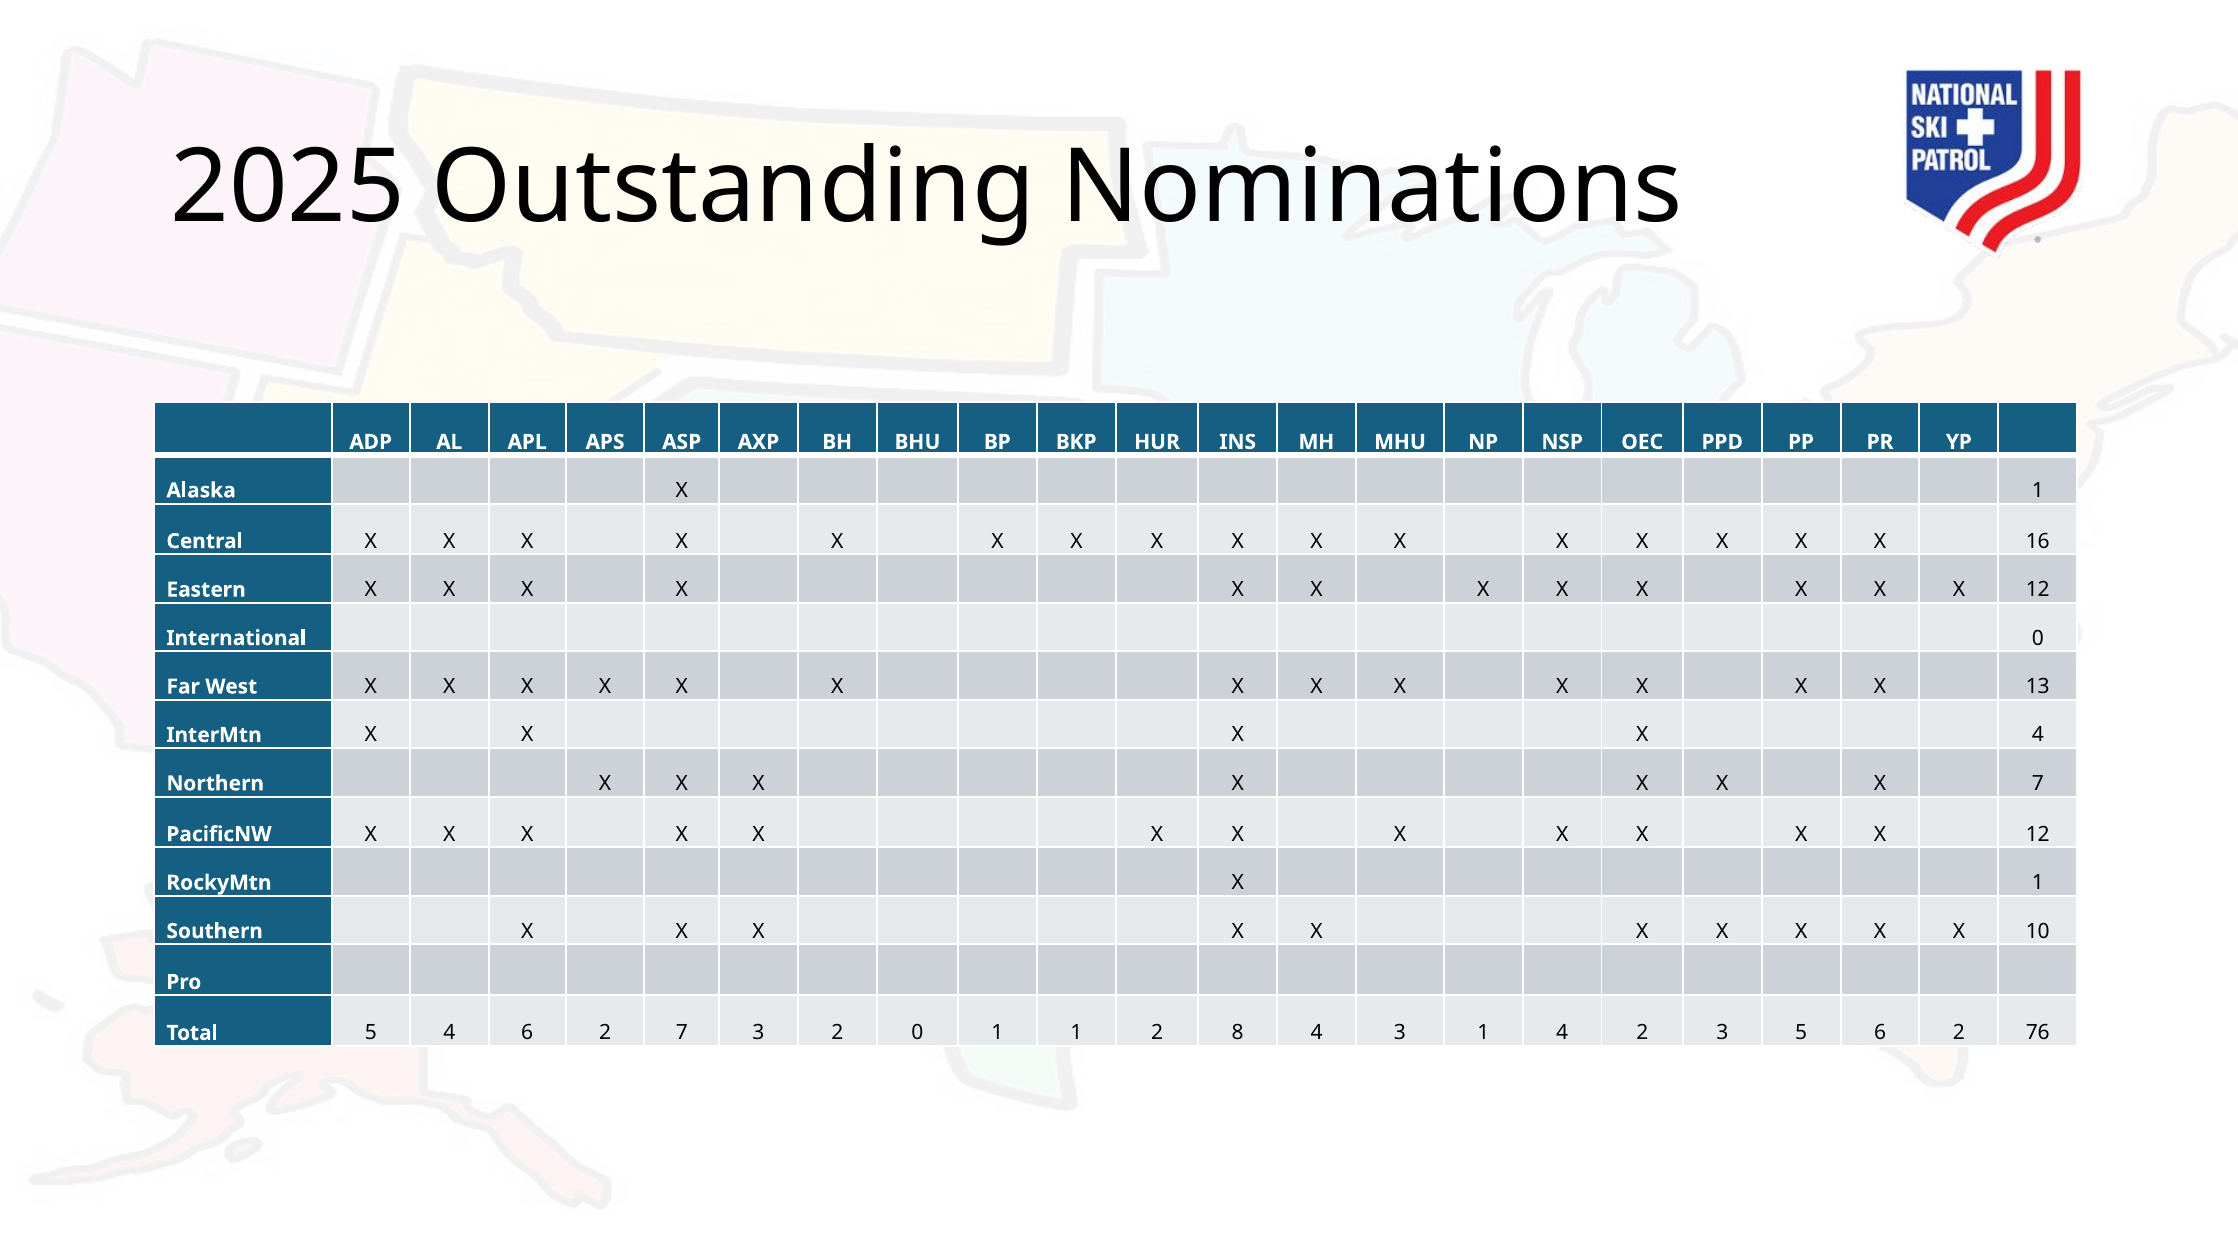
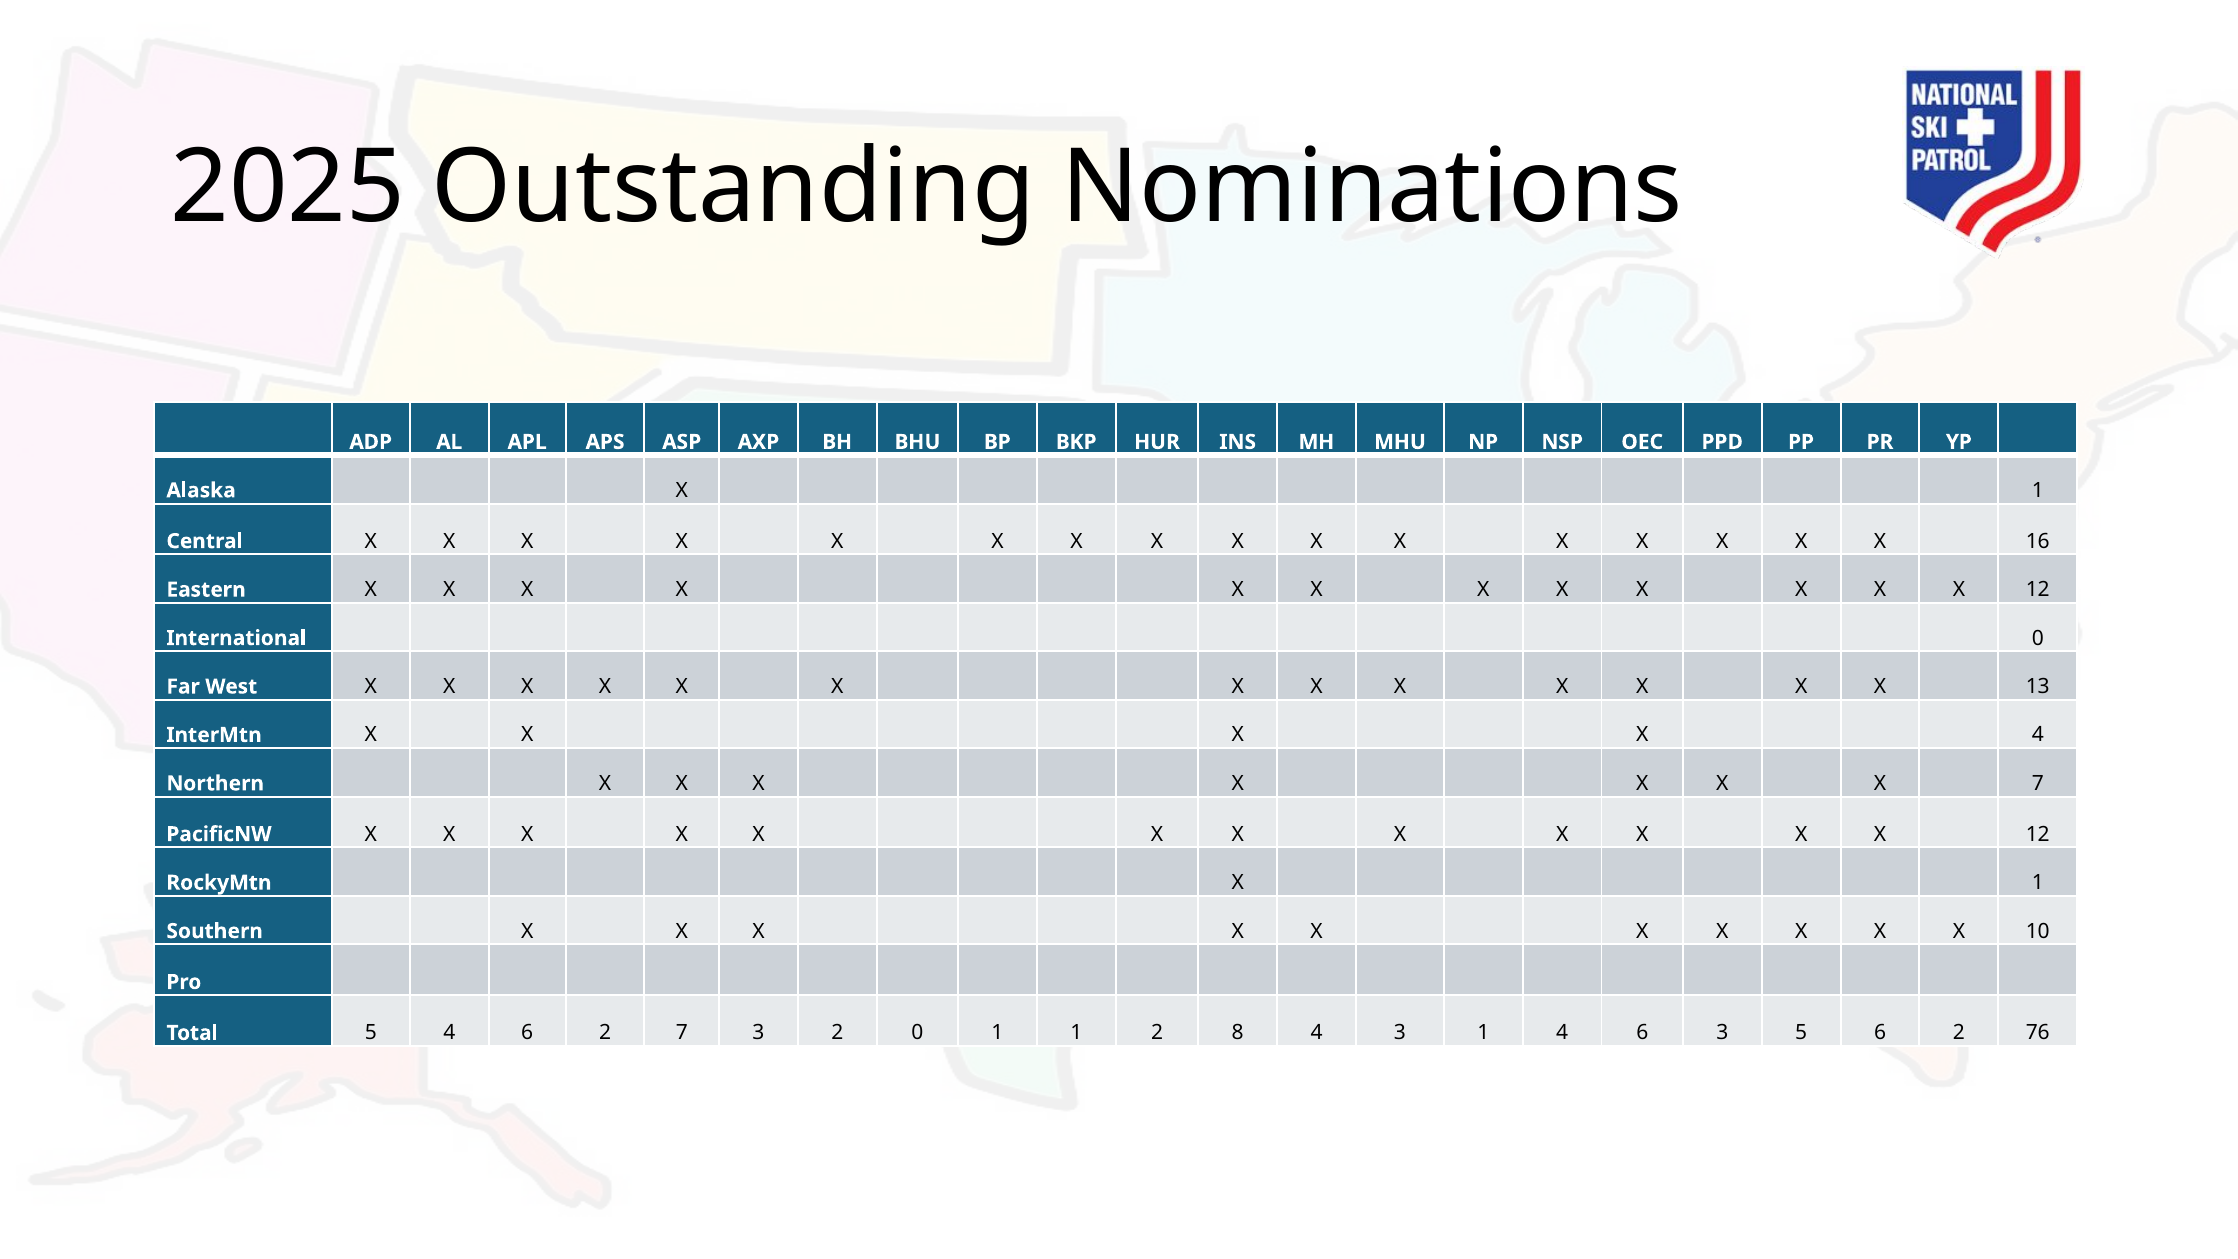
1 4 2: 2 -> 6 (1642, 1033)
